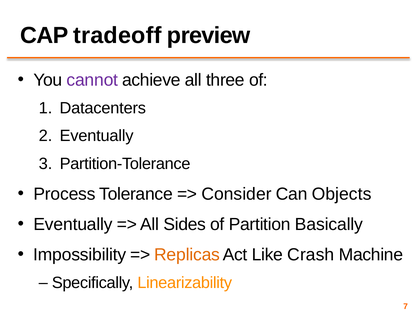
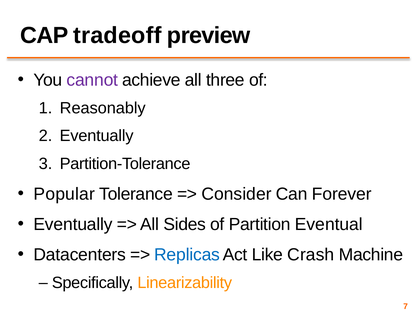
Datacenters: Datacenters -> Reasonably (103, 108)
Process: Process -> Popular (64, 194)
Objects: Objects -> Forever (342, 194)
Basically: Basically -> Eventual (329, 224)
Impossibility: Impossibility -> Datacenters (80, 255)
Replicas colour: orange -> blue (187, 255)
